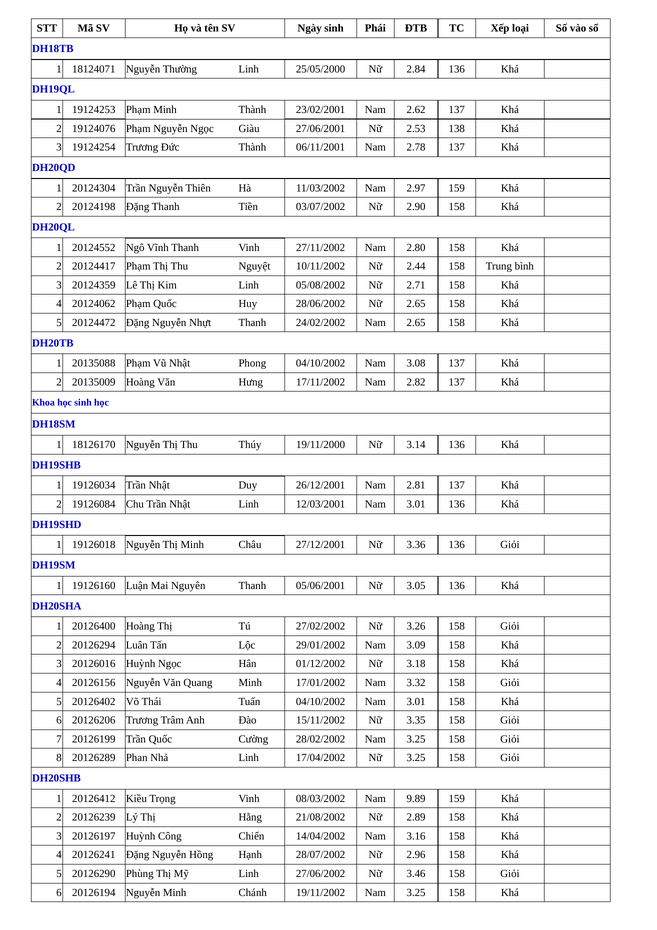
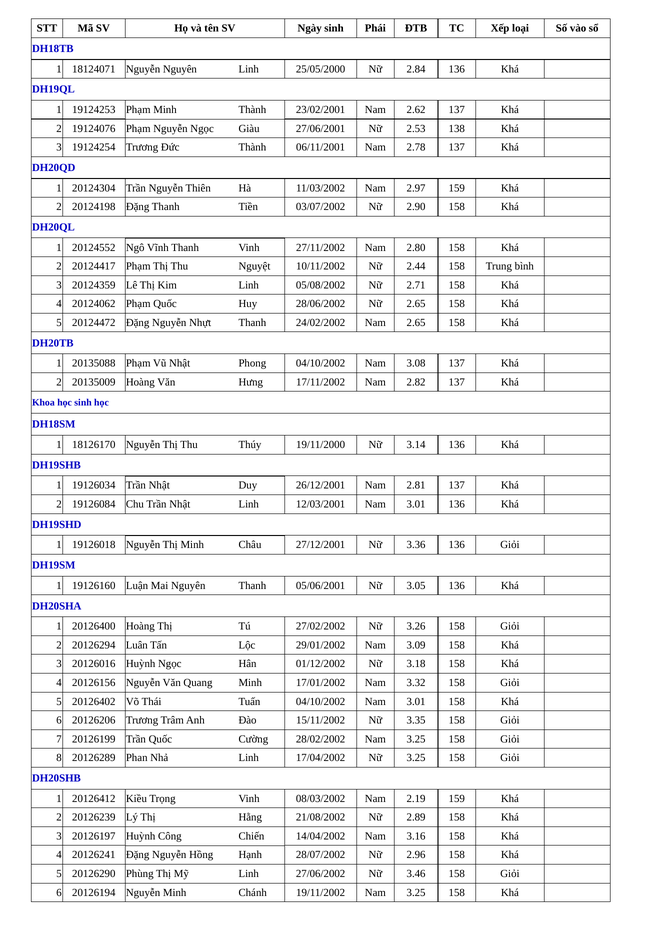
Nguyễn Thường: Thường -> Nguyên (180, 69)
9.89: 9.89 -> 2.19 (416, 798)
